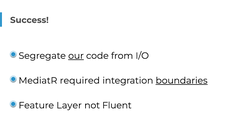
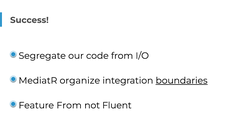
our underline: present -> none (76, 56)
required: required -> organize (80, 81)
Feature Layer: Layer -> From (69, 106)
